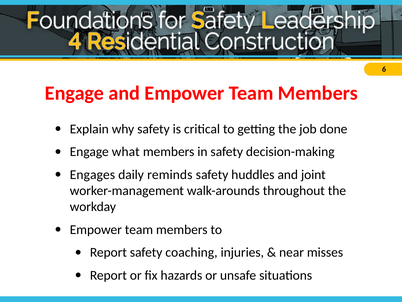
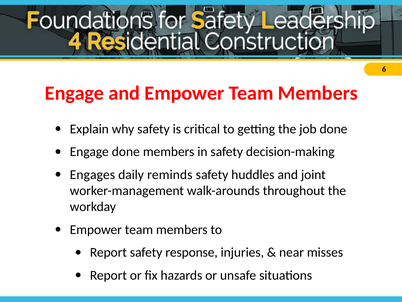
Engage what: what -> done (126, 152)
coaching: coaching -> response (192, 252)
